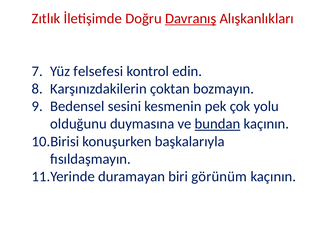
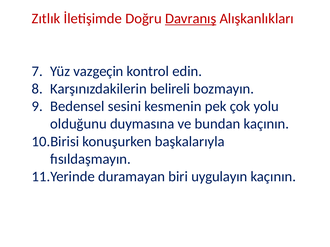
felsefesi: felsefesi -> vazgeçin (98, 71)
çoktan: çoktan -> belireli (170, 89)
bundan underline: present -> none (218, 124)
görünüm: görünüm -> uygulayın (219, 177)
